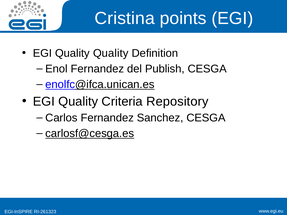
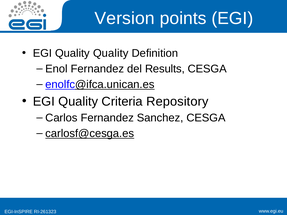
Cristina: Cristina -> Version (125, 18)
Publish: Publish -> Results (165, 69)
